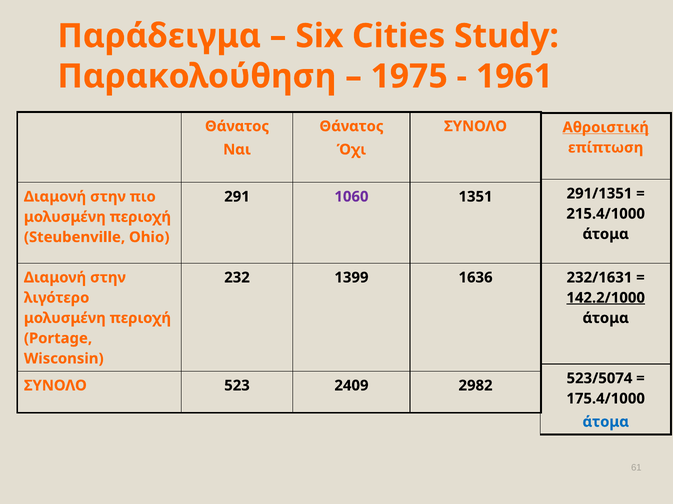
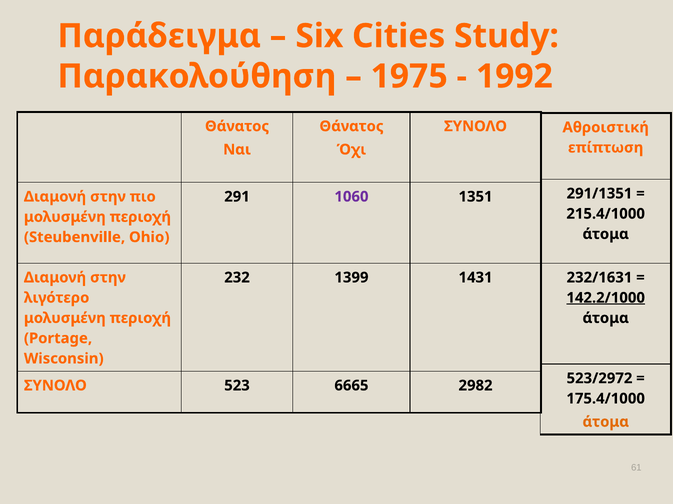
1961: 1961 -> 1992 (514, 76)
Αθροιστική underline: present -> none (606, 128)
1636: 1636 -> 1431 (476, 278)
523/5074: 523/5074 -> 523/2972 (599, 379)
2409: 2409 -> 6665 (351, 386)
άτομα colour: blue -> orange (606, 422)
